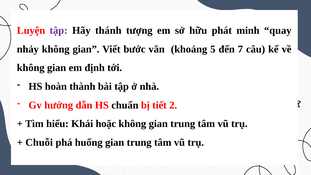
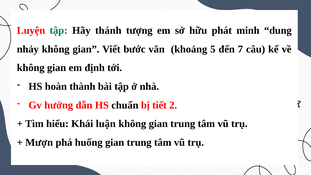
tập colour: purple -> green (59, 30)
quay: quay -> dung (278, 30)
hoặc: hoặc -> luận (106, 124)
Chuỗi: Chuỗi -> Mượn (39, 142)
